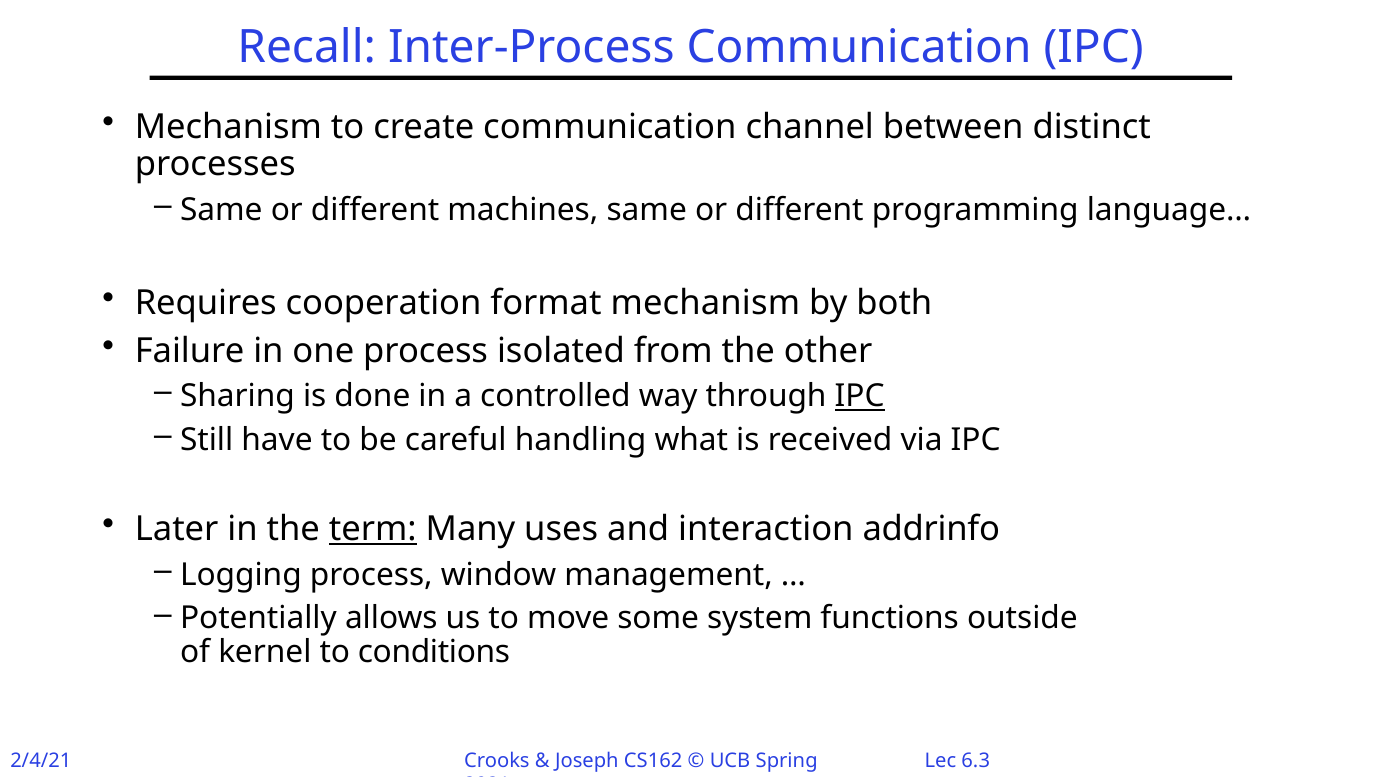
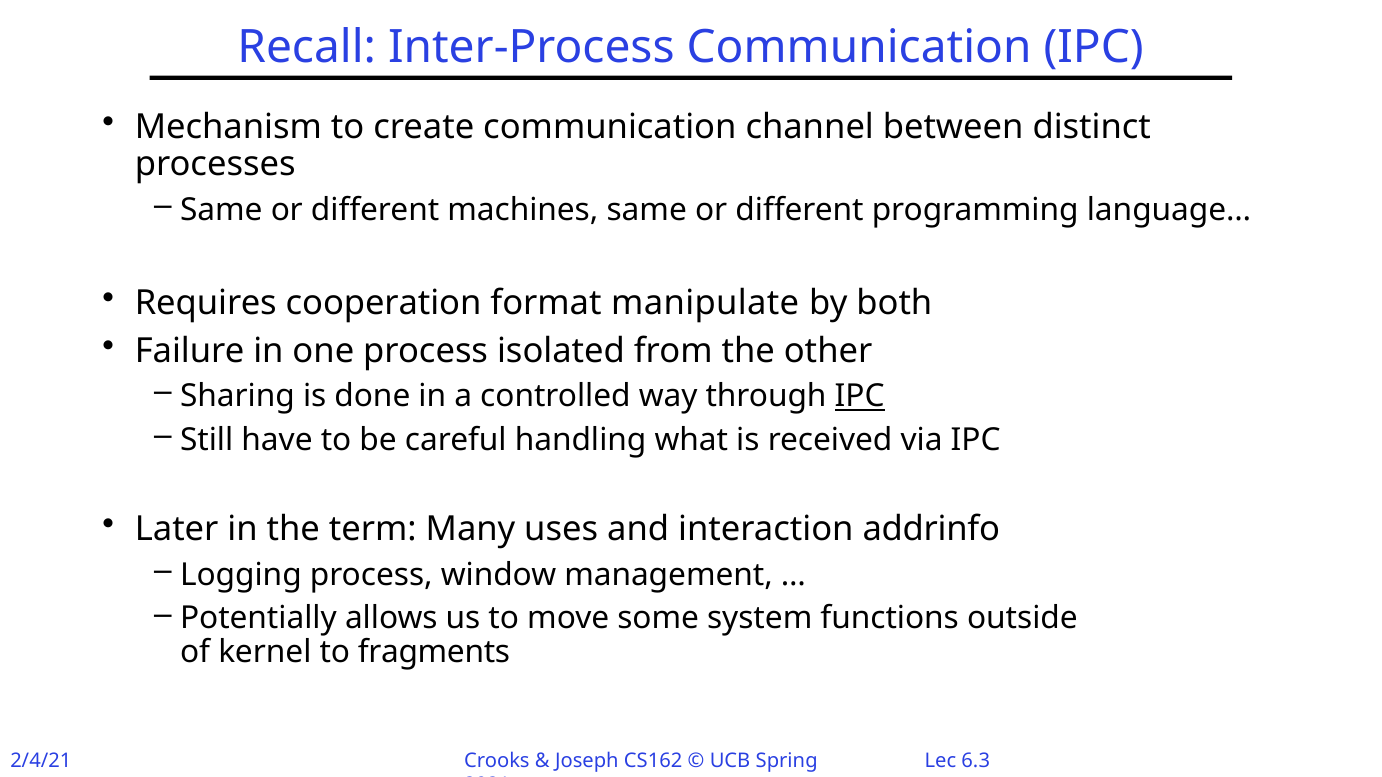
format mechanism: mechanism -> manipulate (705, 303)
term underline: present -> none (373, 530)
conditions: conditions -> fragments (434, 653)
